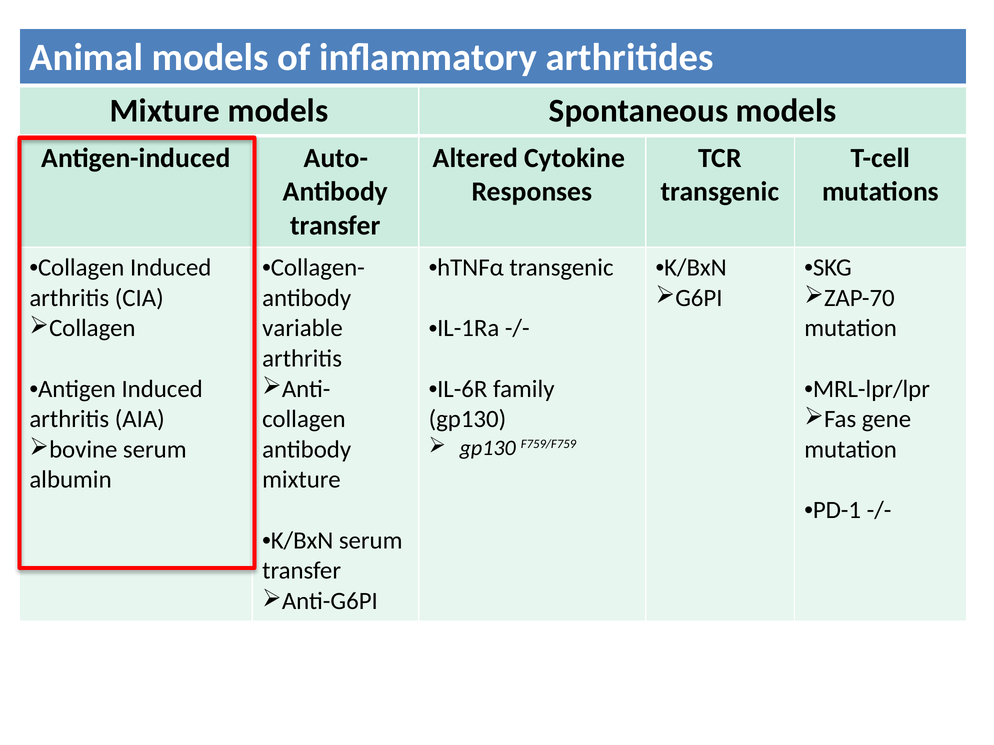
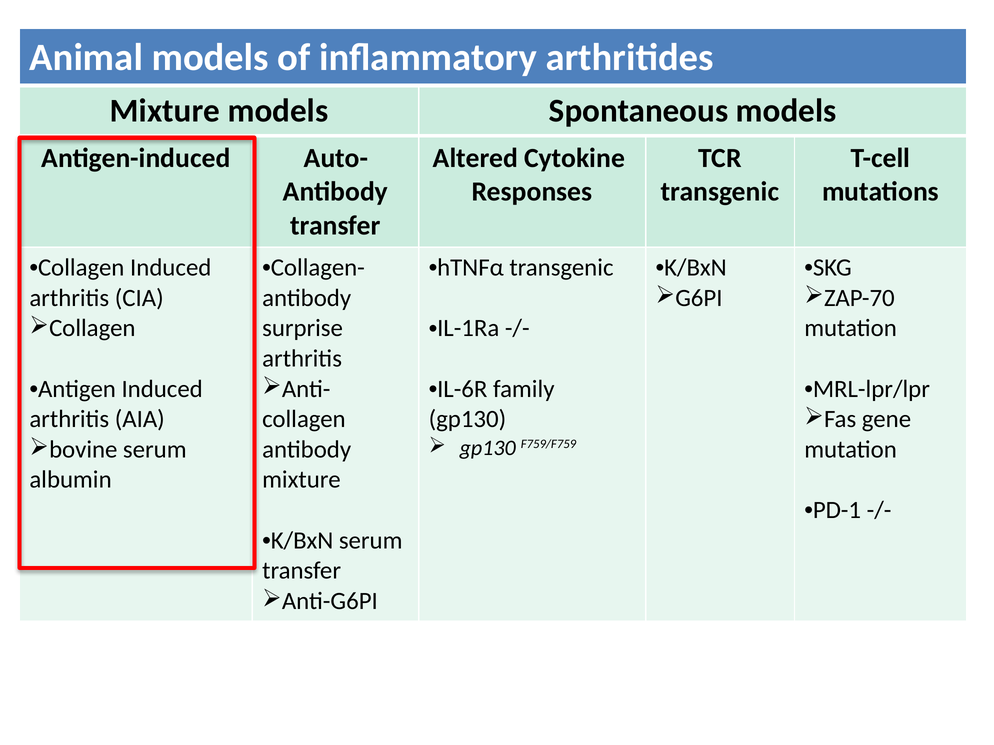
variable: variable -> surprise (303, 328)
